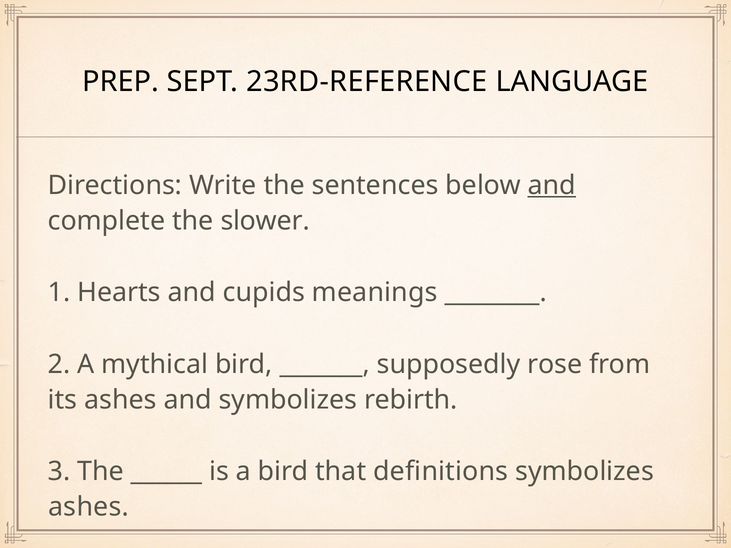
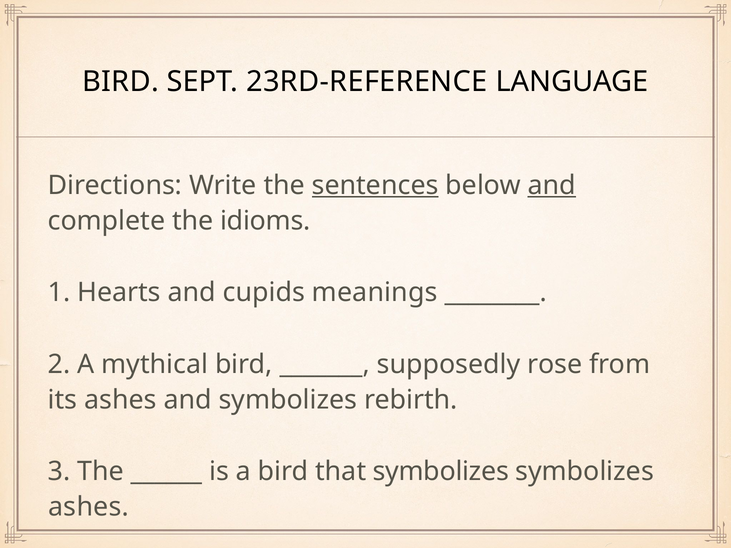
PREP: PREP -> BIRD (121, 82)
sentences underline: none -> present (375, 185)
slower: slower -> idioms (265, 221)
that definitions: definitions -> symbolizes (441, 472)
